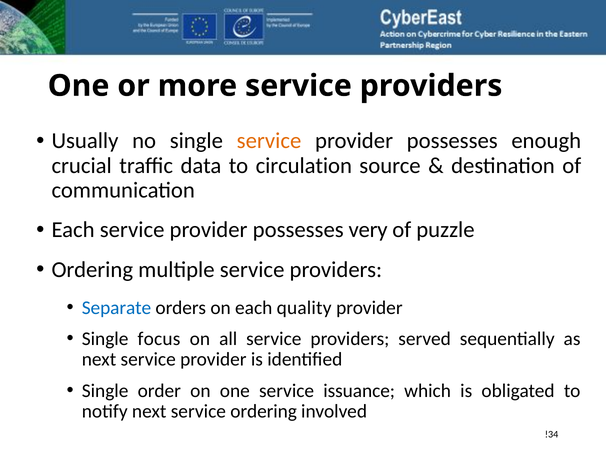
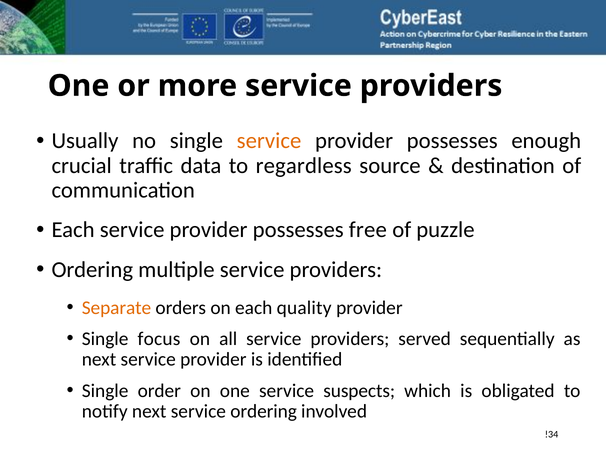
circulation: circulation -> regardless (304, 165)
very: very -> free (368, 230)
Separate colour: blue -> orange (117, 307)
issuance: issuance -> suspects (359, 390)
